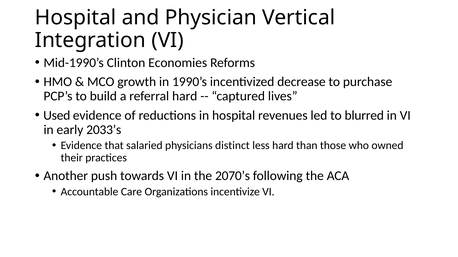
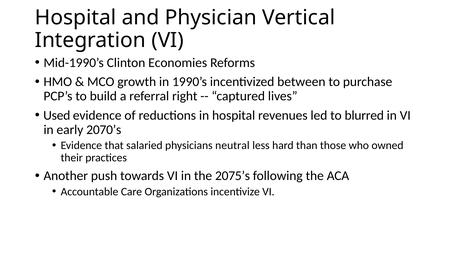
decrease: decrease -> between (301, 82)
referral hard: hard -> right (185, 96)
2033’s: 2033’s -> 2070’s (104, 130)
distinct: distinct -> neutral (232, 146)
2070’s: 2070’s -> 2075’s (233, 176)
